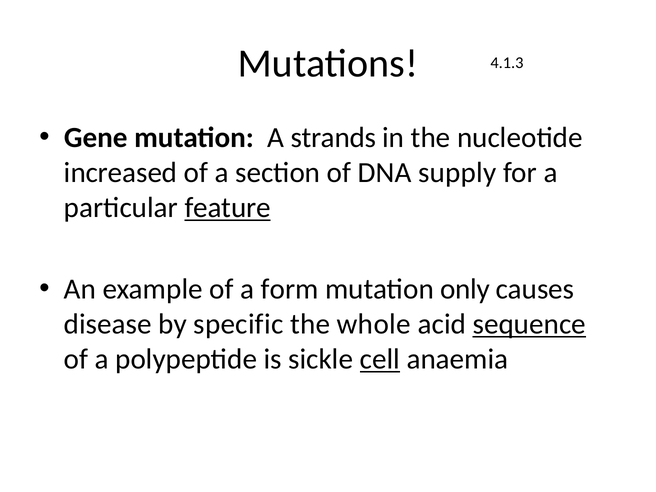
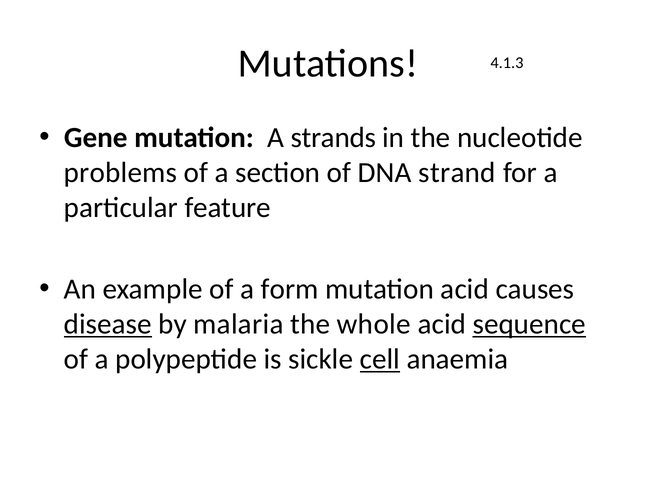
increased: increased -> problems (120, 173)
supply: supply -> strand (457, 173)
feature underline: present -> none (228, 208)
mutation only: only -> acid (465, 289)
disease underline: none -> present (108, 324)
specific: specific -> malaria (238, 324)
